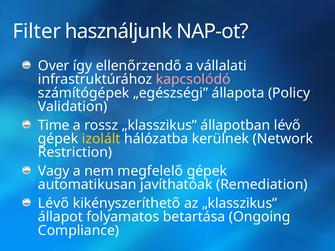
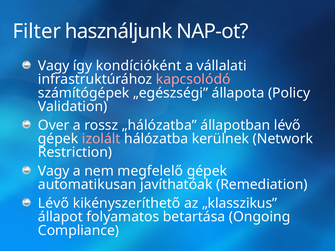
Over: Over -> Vagy (54, 66)
ellenőrzendő: ellenőrzendő -> kondícióként (139, 66)
Time: Time -> Over (54, 125)
rossz „klasszikus: „klasszikus -> „hálózatba (159, 125)
izolált colour: yellow -> pink (101, 139)
